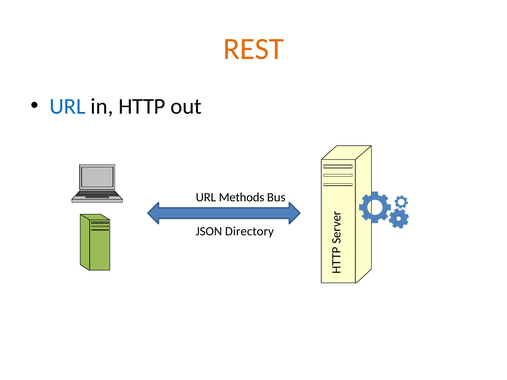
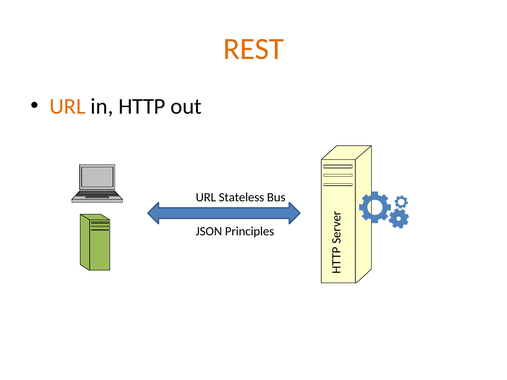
URL colour: blue -> orange (68, 106)
Methods: Methods -> Stateless (241, 198)
Directory: Directory -> Principles (250, 231)
